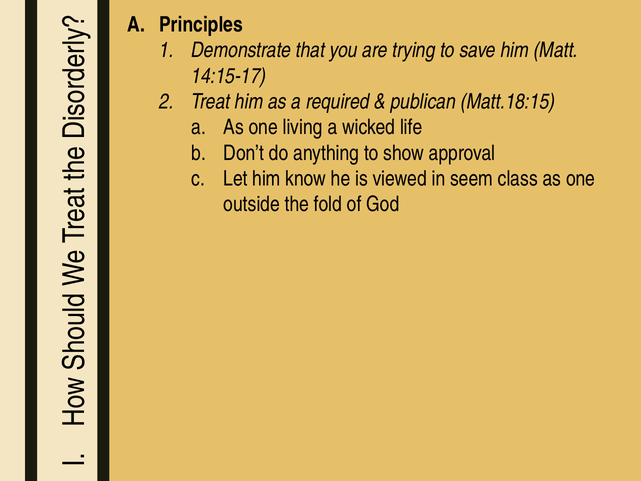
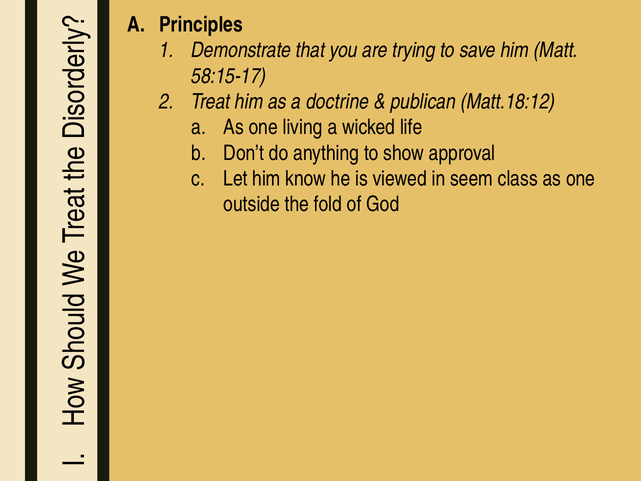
14:15-17: 14:15-17 -> 58:15-17 (229, 76)
required: required -> doctrine (338, 102)
Matt.18:15: Matt.18:15 -> Matt.18:12 (508, 102)
